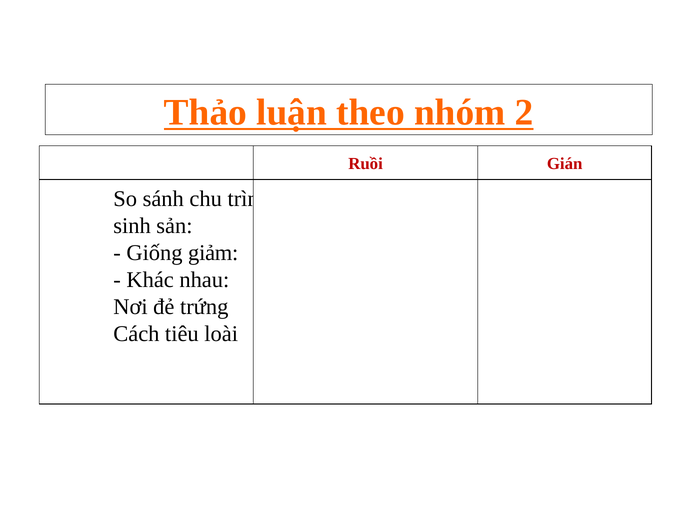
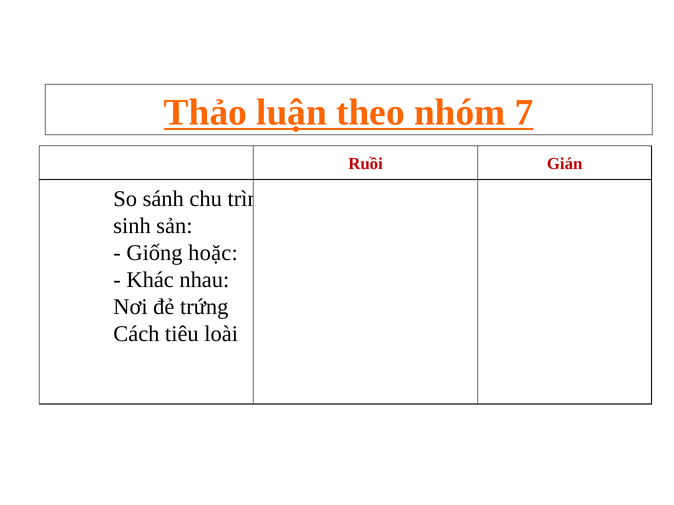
2: 2 -> 7 (524, 113)
giảm: giảm -> hoặc (213, 253)
